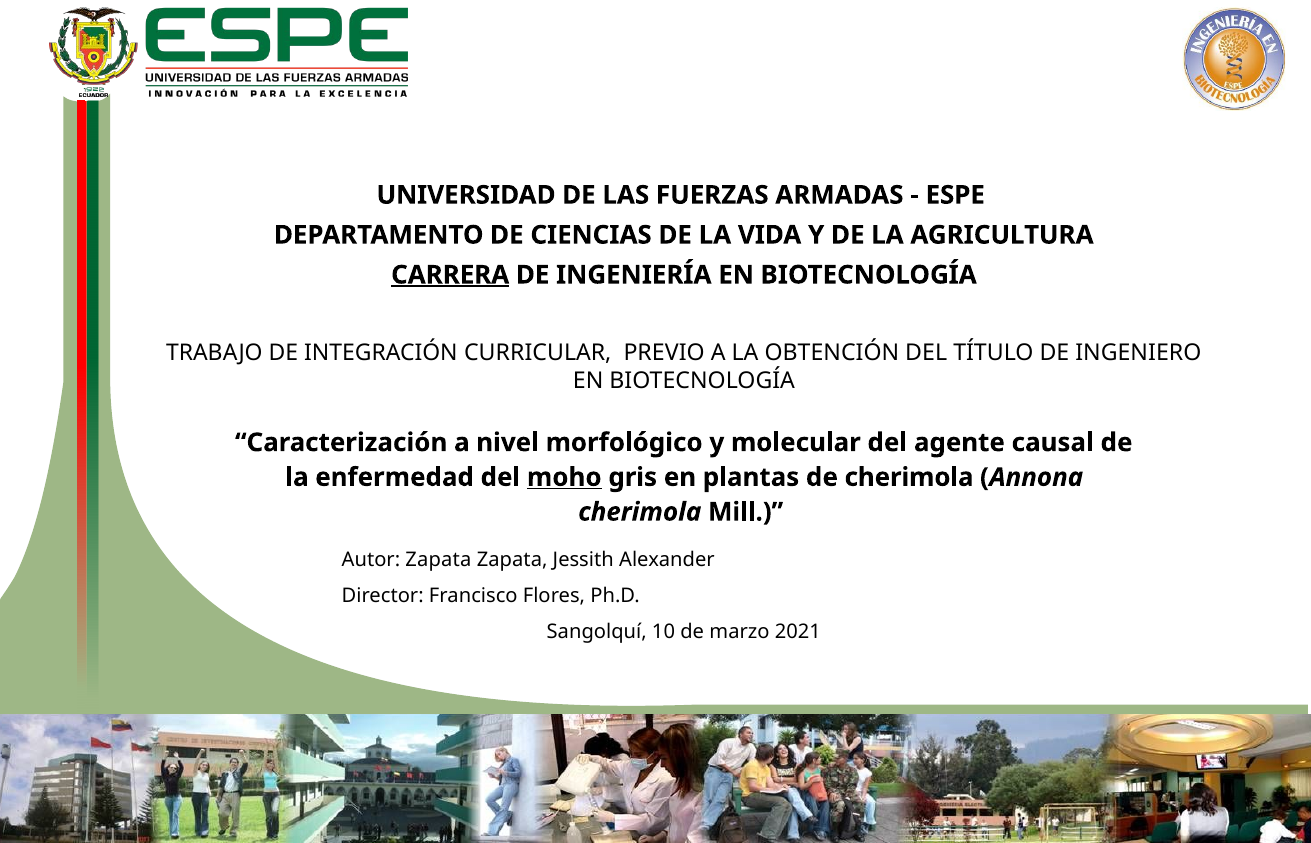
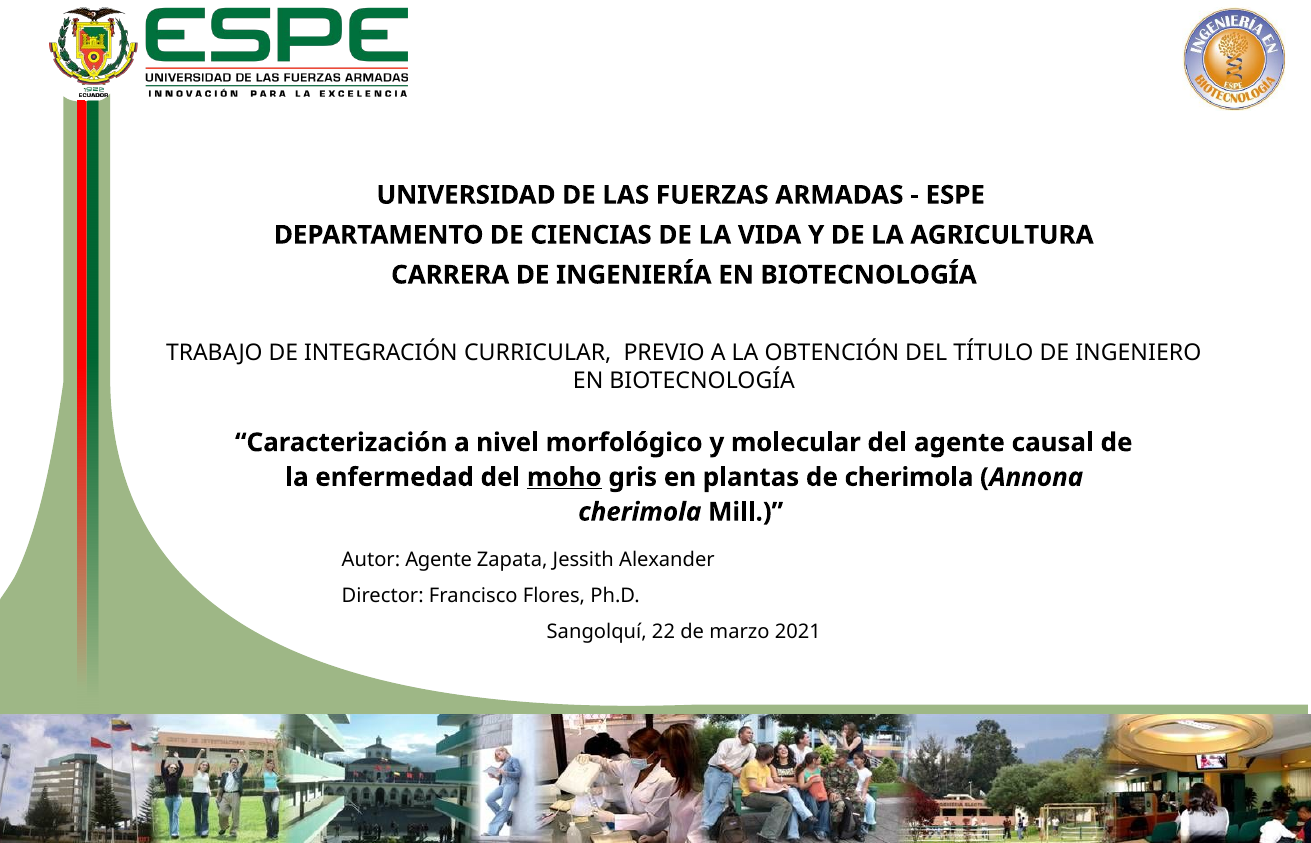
CARRERA underline: present -> none (450, 275)
Autor Zapata: Zapata -> Agente (439, 560)
10: 10 -> 22 (664, 632)
